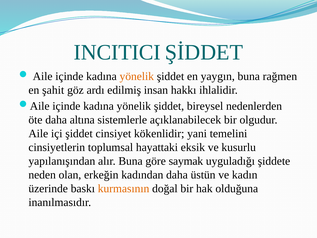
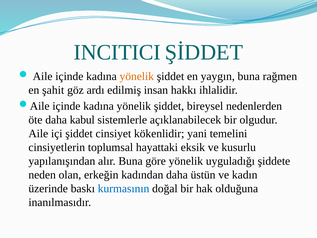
altına: altına -> kabul (82, 120)
göre saymak: saymak -> yönelik (186, 161)
kurmasının colour: orange -> blue (124, 188)
